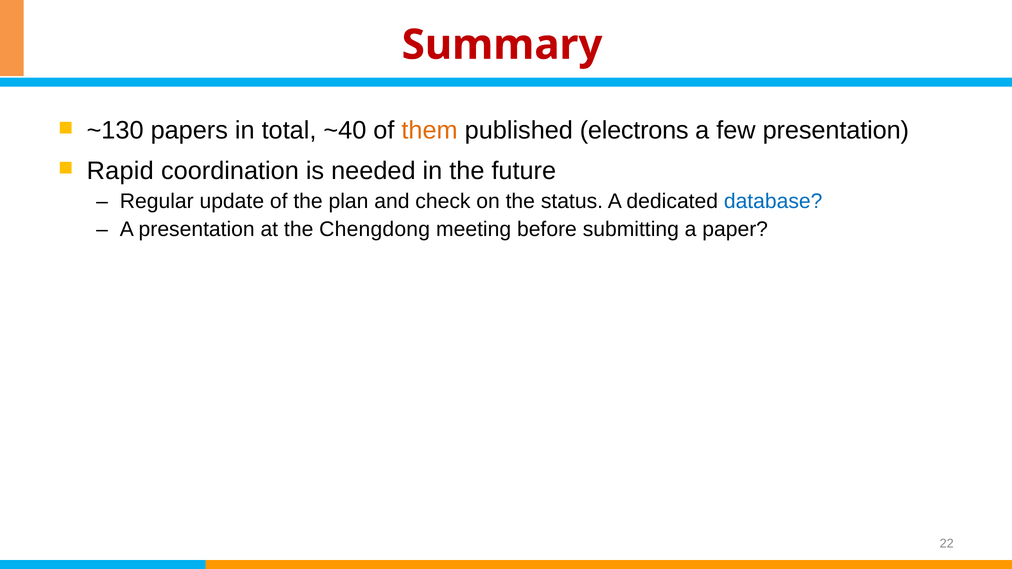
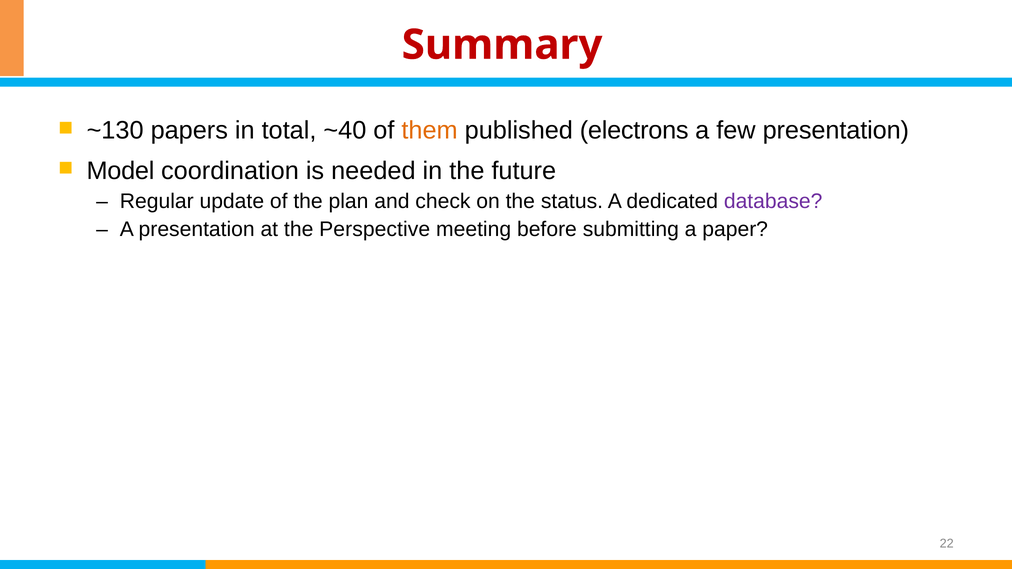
Rapid: Rapid -> Model (120, 171)
database colour: blue -> purple (773, 201)
Chengdong: Chengdong -> Perspective (375, 230)
